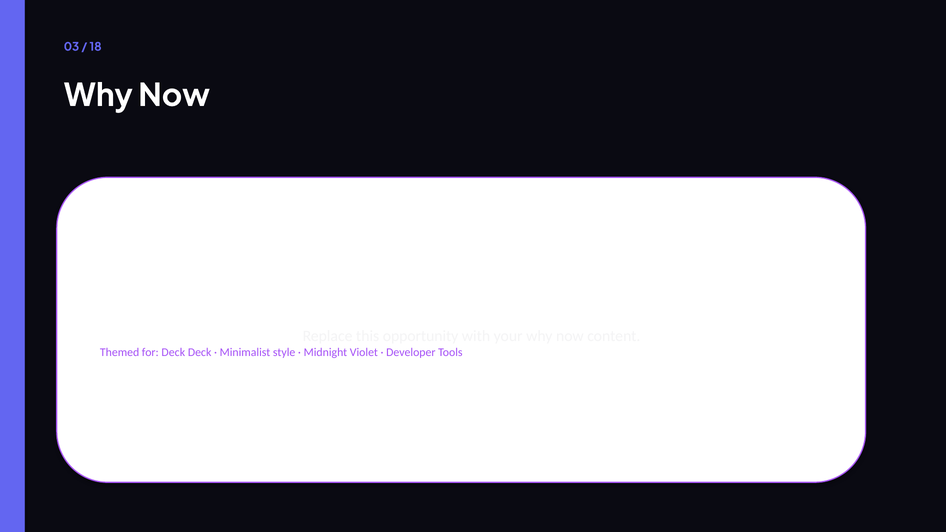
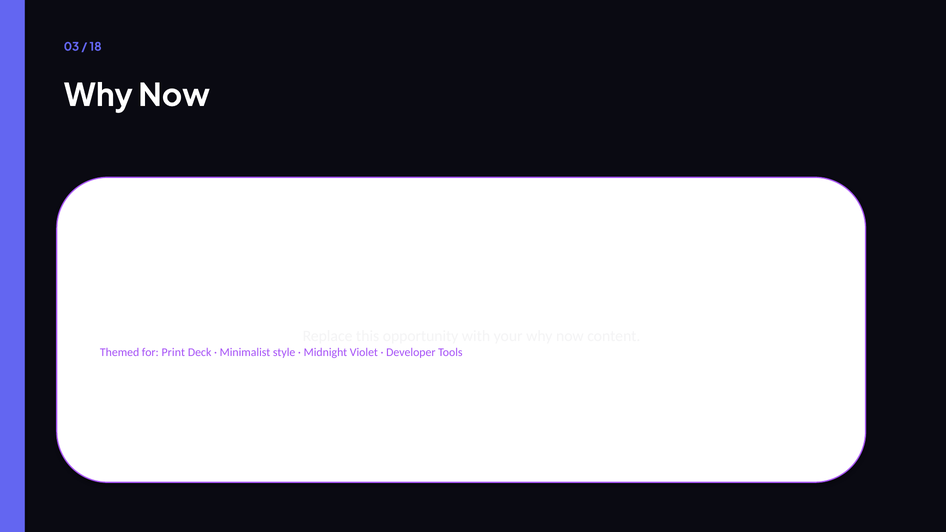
for Deck: Deck -> Print (173, 353)
